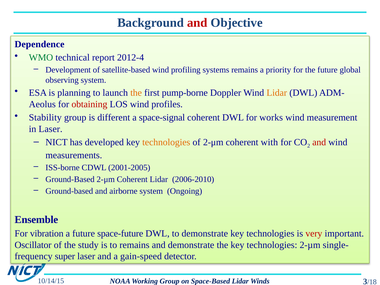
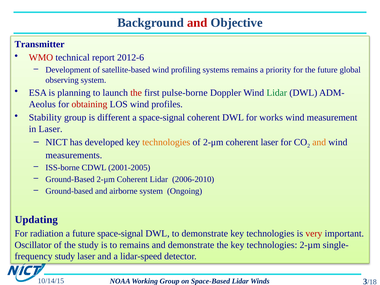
Dependence: Dependence -> Transmitter (40, 44)
WMO colour: green -> red (41, 58)
2012-4: 2012-4 -> 2012-6 (131, 58)
the colour: orange -> red (136, 93)
pump-borne: pump-borne -> pulse-borne (185, 93)
Lidar colour: orange -> green (277, 93)
coherent with: with -> laser (269, 142)
and colour: red -> orange (319, 142)
Ensemble: Ensemble -> Updating (36, 220)
vibration: vibration -> radiation (47, 233)
future space-future: space-future -> space-signal (120, 233)
super: super -> study (65, 256)
gain-speed: gain-speed -> lidar-speed (141, 256)
